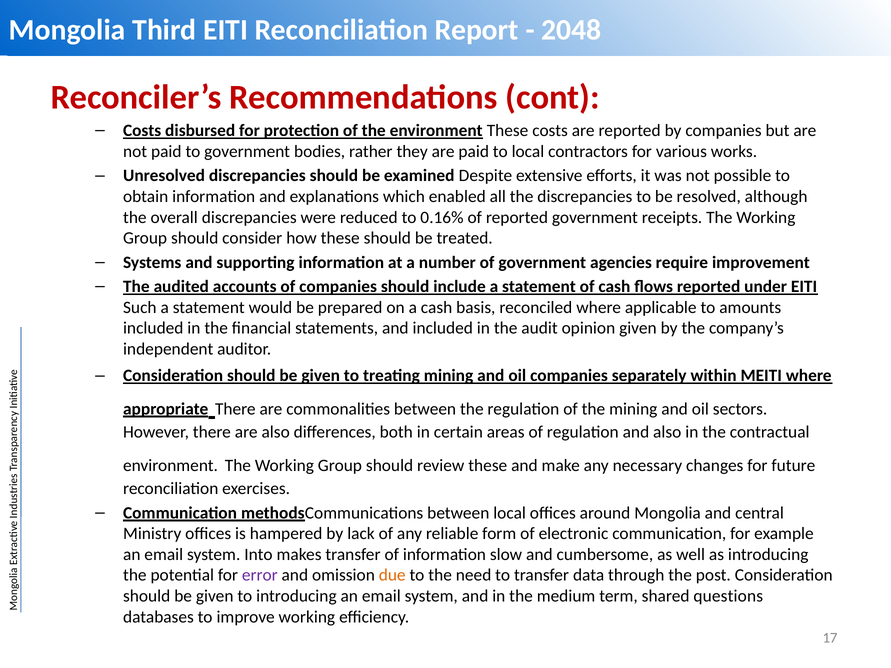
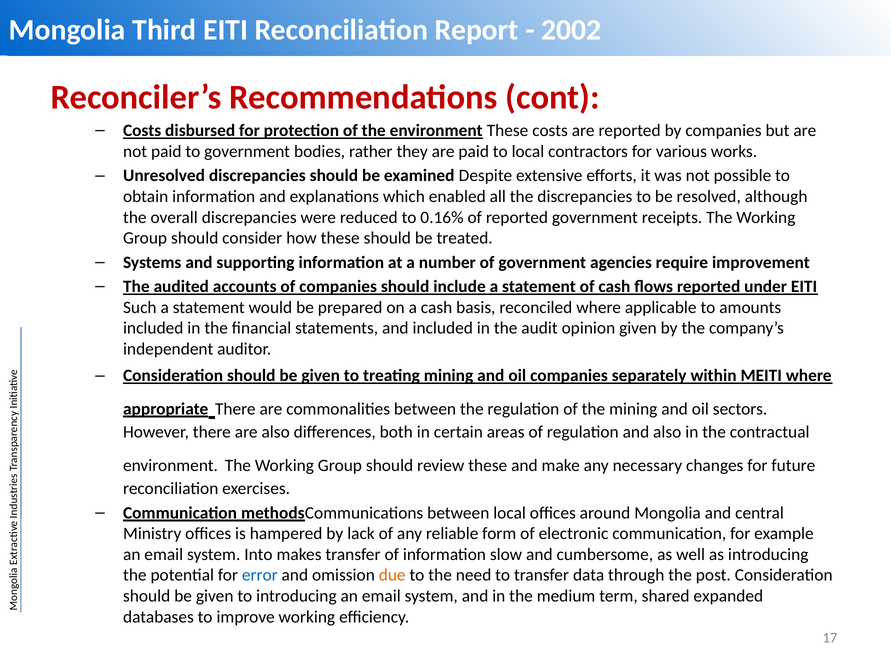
2048: 2048 -> 2002 (571, 30)
error colour: purple -> blue (260, 575)
questions: questions -> expanded (728, 596)
